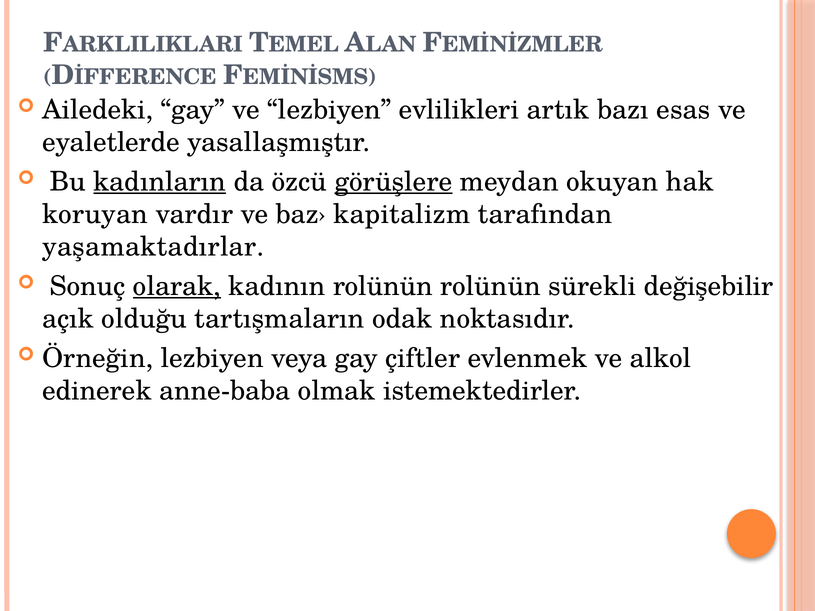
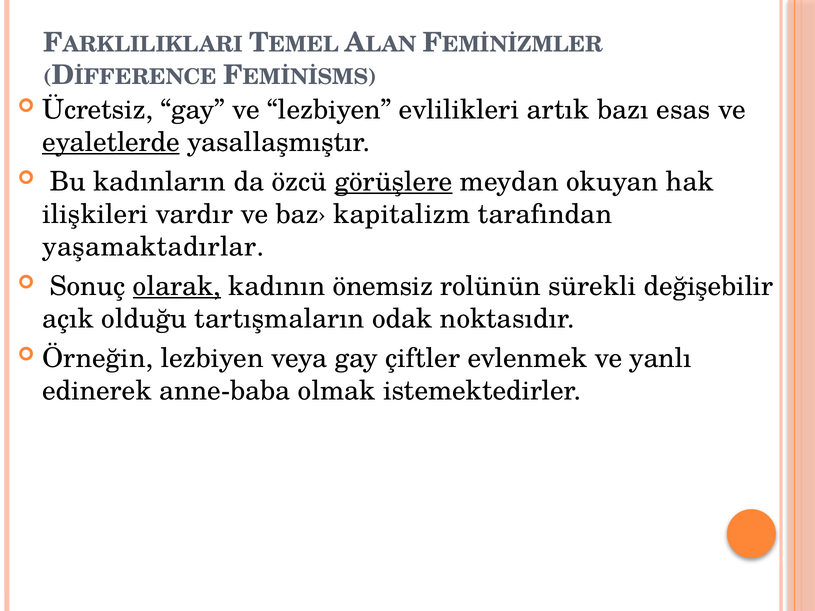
Ailedeki: Ailedeki -> Ücretsiz (98, 110)
eyaletlerde underline: none -> present (111, 142)
kadınların underline: present -> none (160, 182)
koruyan: koruyan -> ilişkileri (95, 214)
kadının rolünün: rolünün -> önemsiz (383, 286)
alkol: alkol -> yanlı (660, 358)
